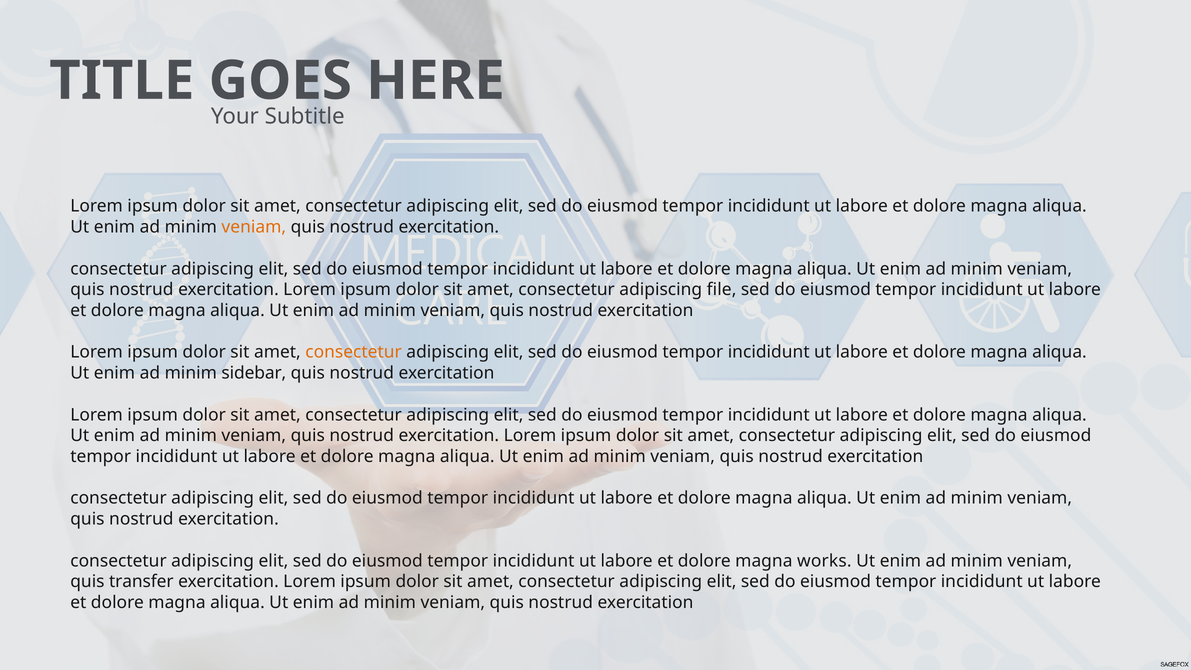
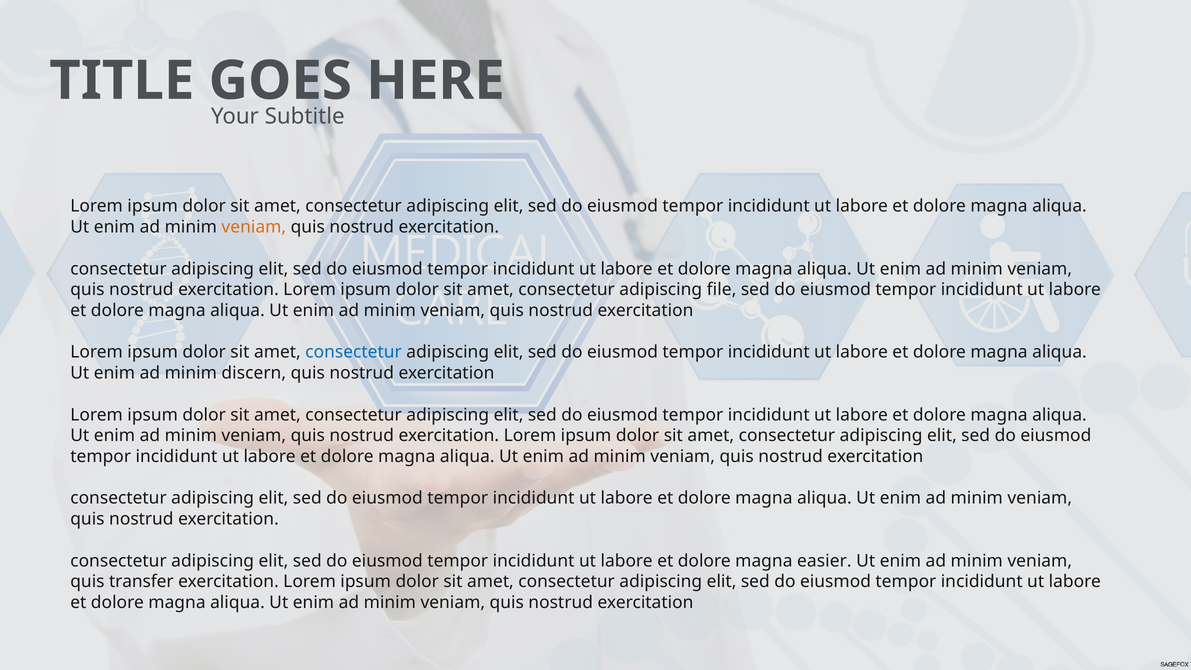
consectetur colour: orange -> blue (354, 352)
sidebar: sidebar -> discern (254, 373)
works: works -> easier (824, 561)
